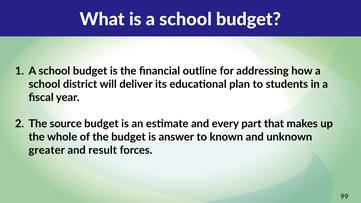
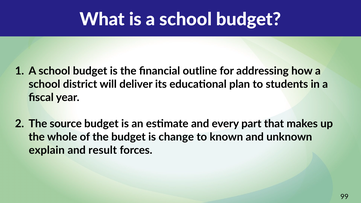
answer: answer -> change (176, 137)
greater: greater -> explain (47, 150)
